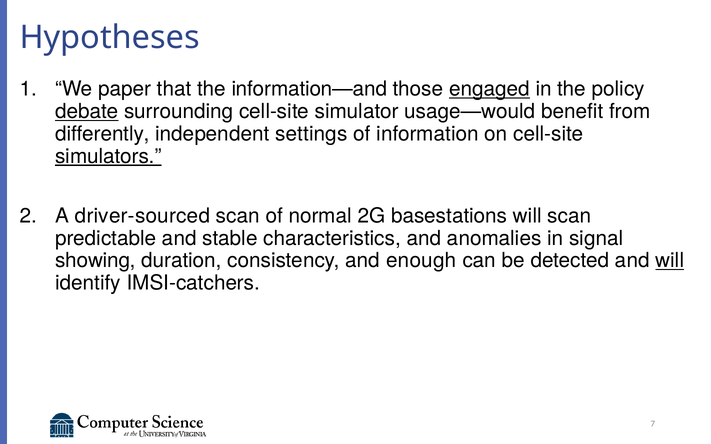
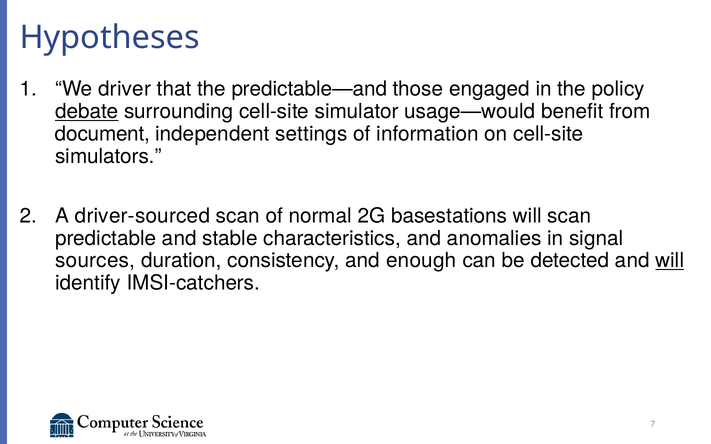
paper: paper -> driver (125, 89)
information—and: information—and -> predictable—and (309, 89)
engaged underline: present -> none (489, 89)
differently: differently -> document (102, 134)
simulators underline: present -> none (108, 156)
showing: showing -> sources (95, 261)
